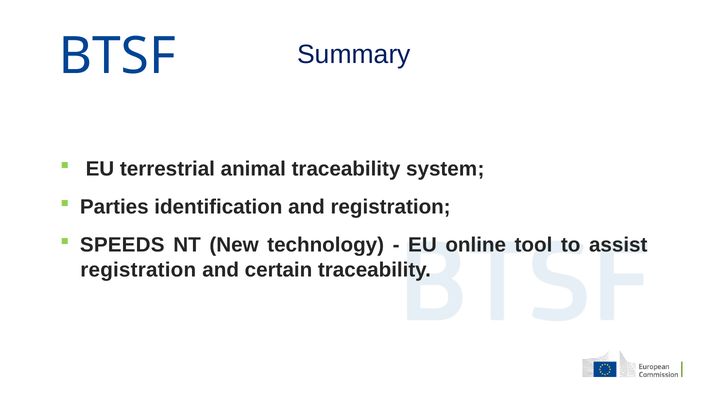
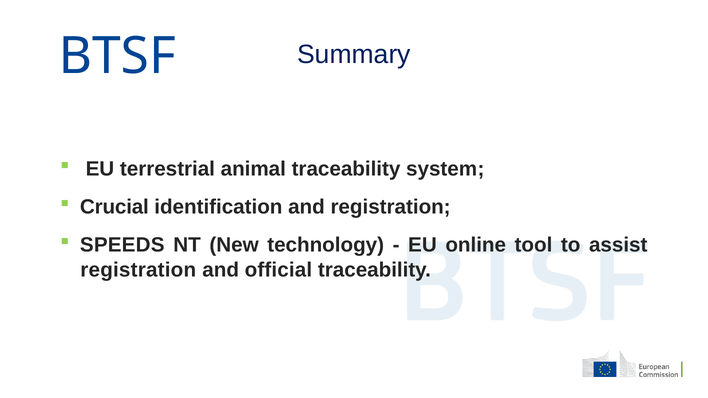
Parties: Parties -> Crucial (114, 207)
certain: certain -> official (278, 270)
